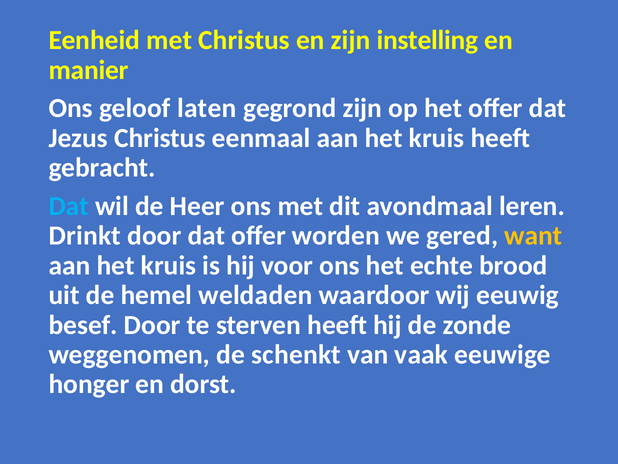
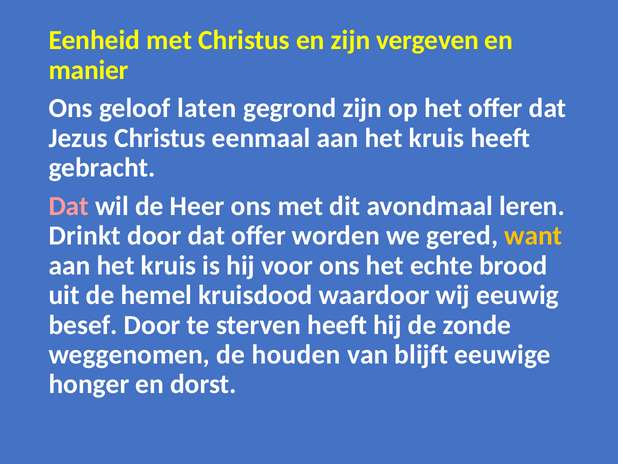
instelling: instelling -> vergeven (428, 40)
Dat colour: light blue -> pink (69, 206)
weldaden: weldaden -> kruisdood (255, 295)
schenkt: schenkt -> houden (296, 354)
vaak: vaak -> blijft (421, 354)
